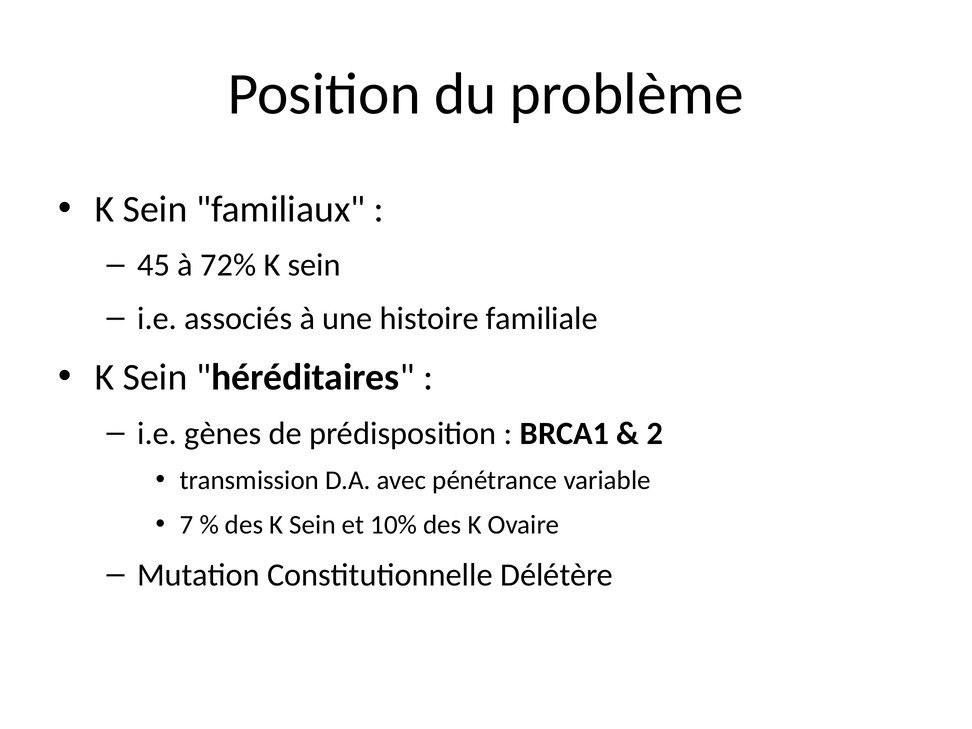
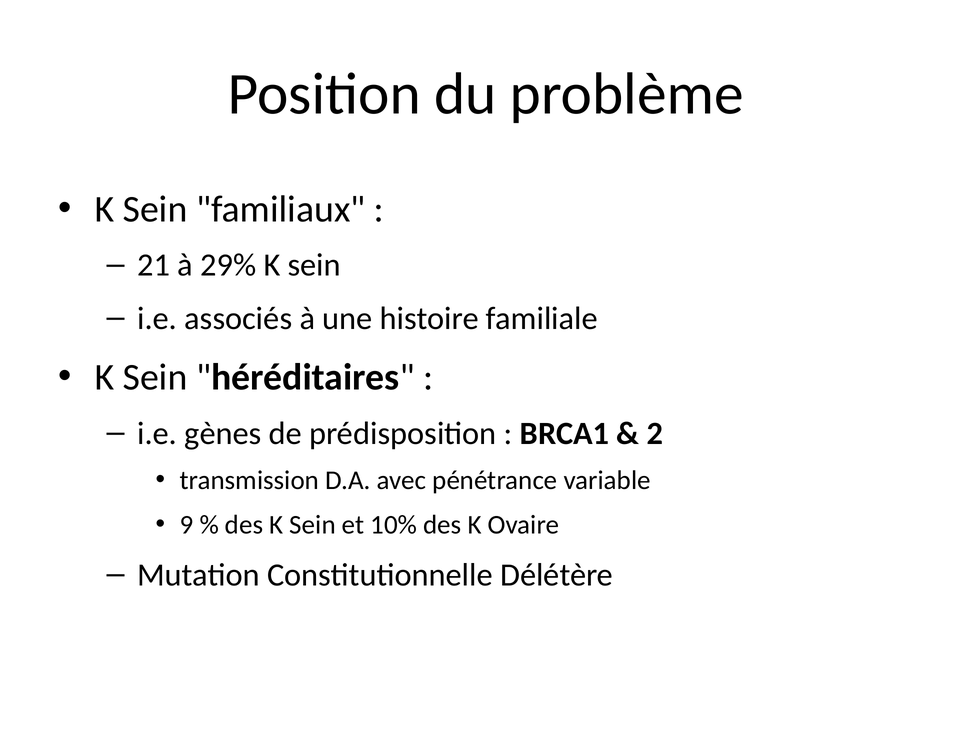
45: 45 -> 21 (154, 265)
72%: 72% -> 29% (228, 265)
7: 7 -> 9 (187, 525)
